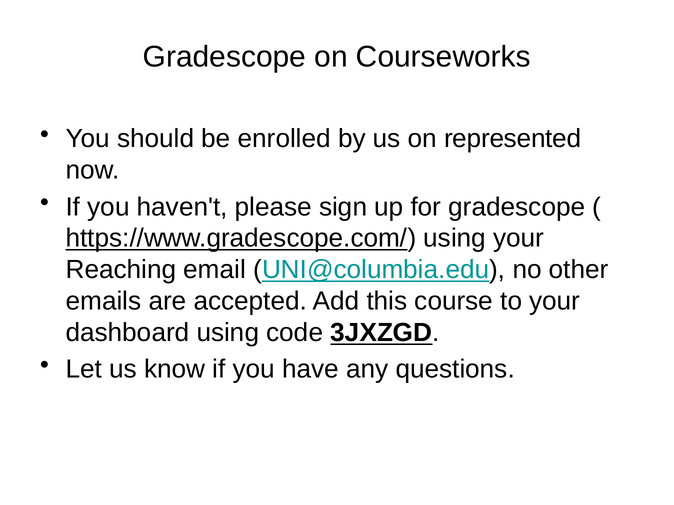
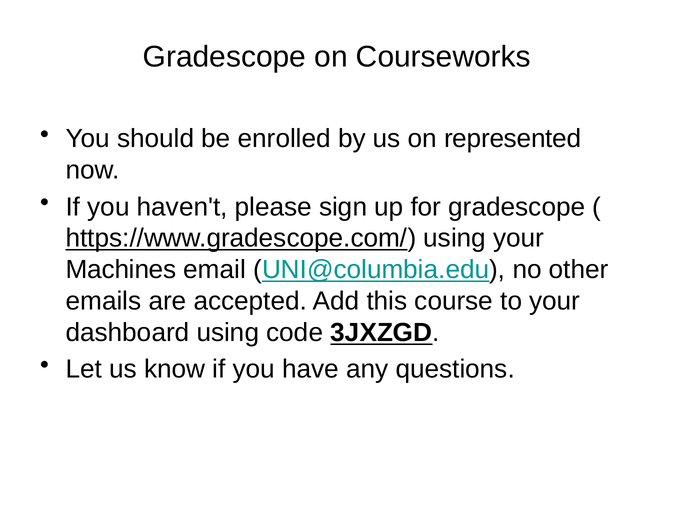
Reaching: Reaching -> Machines (121, 270)
